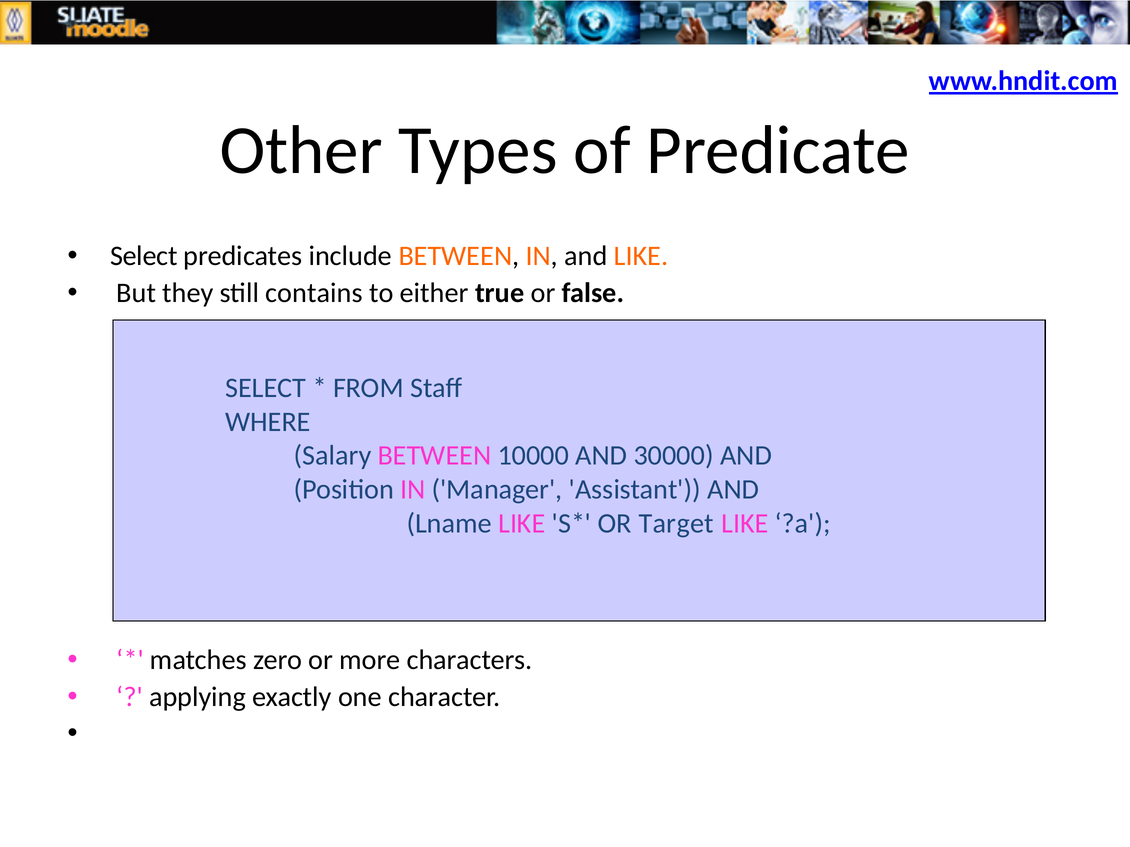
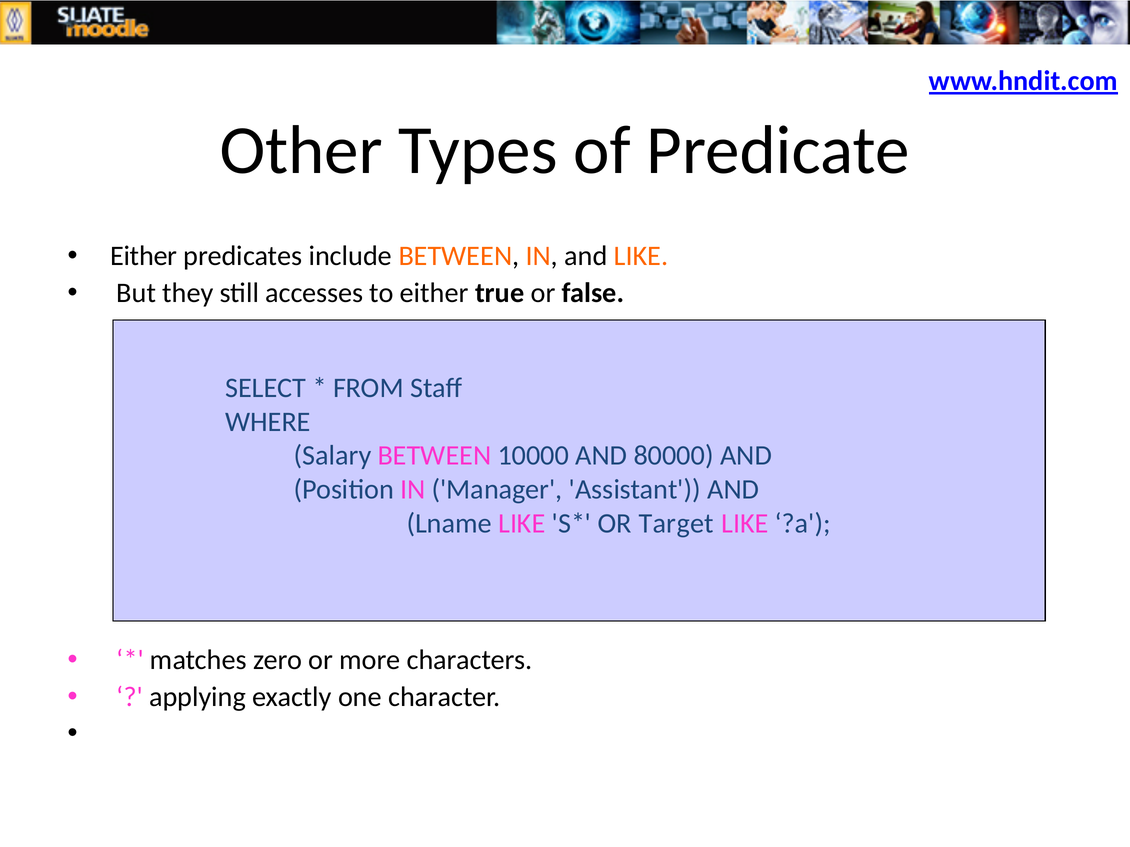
Select: Select -> Either (144, 256)
contains: contains -> accesses (314, 293)
30000: 30000 -> 80000 (674, 456)
